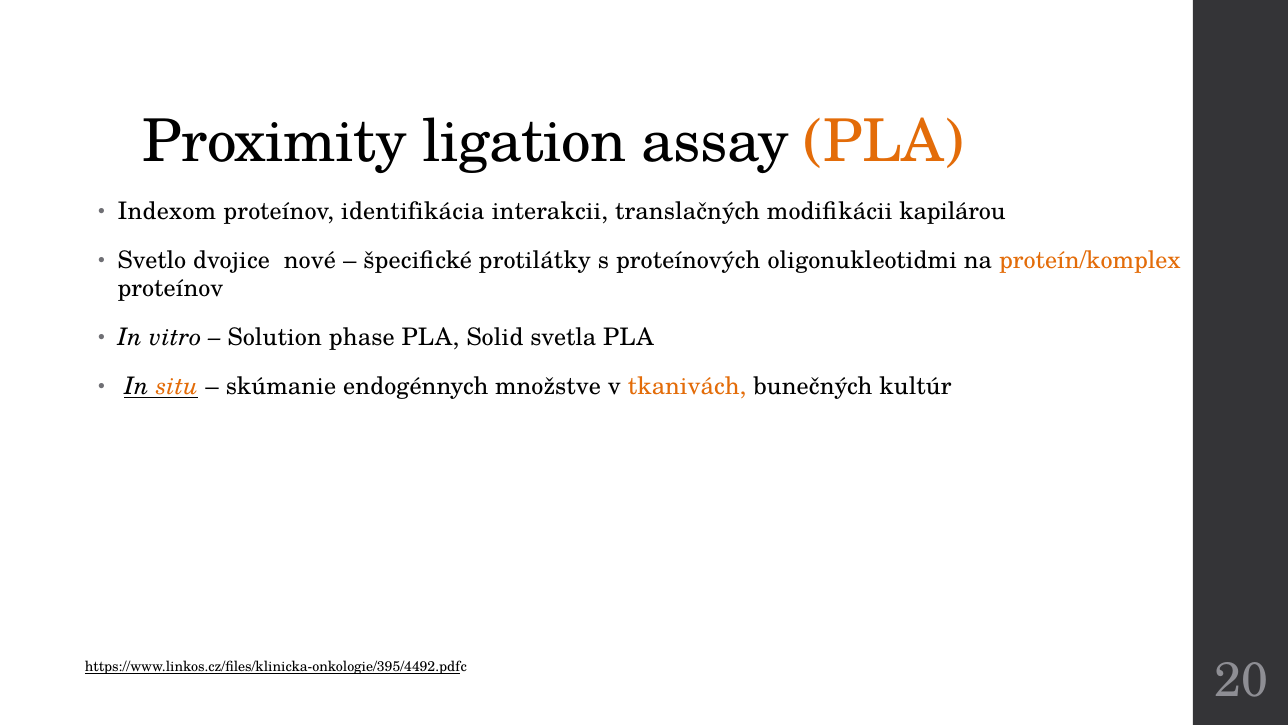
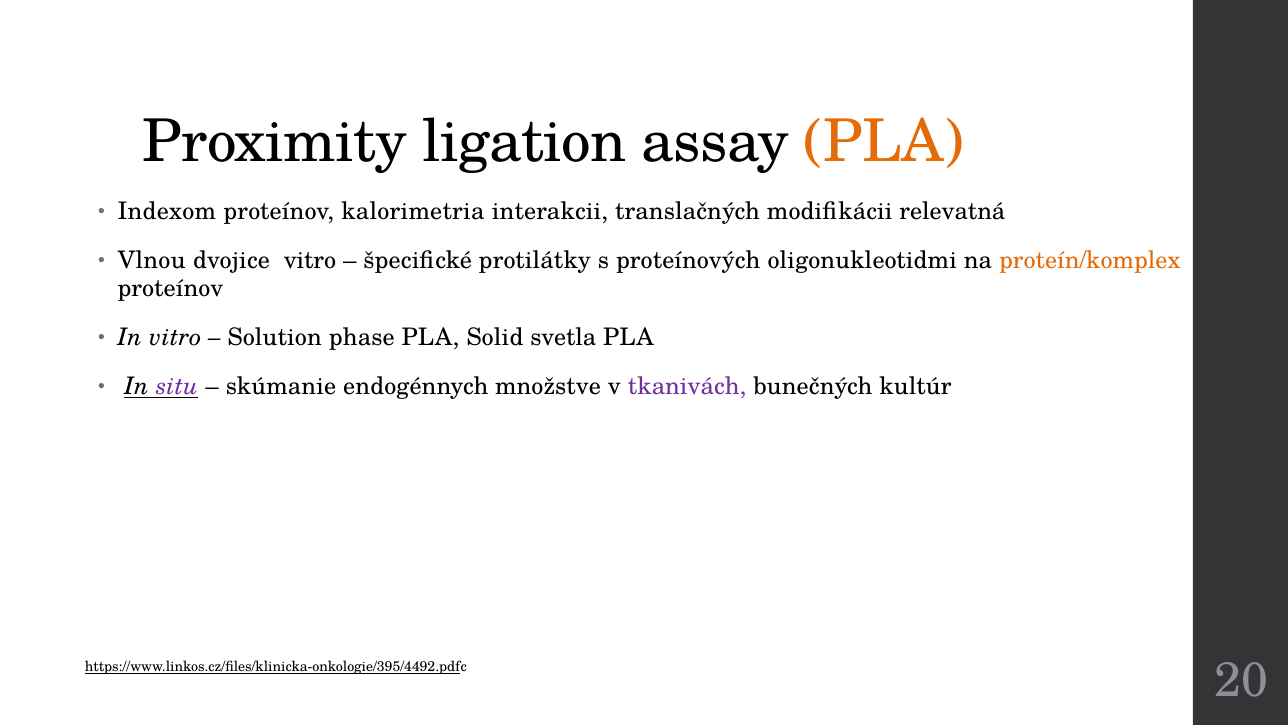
identifikácia: identifikácia -> kalorimetria (413, 212)
kapilárou: kapilárou -> relevatná (952, 212)
Svetlo: Svetlo -> Vlnou (152, 261)
dvojice nové: nové -> vitro (310, 261)
situ colour: orange -> purple (177, 386)
tkanivách colour: orange -> purple (687, 386)
